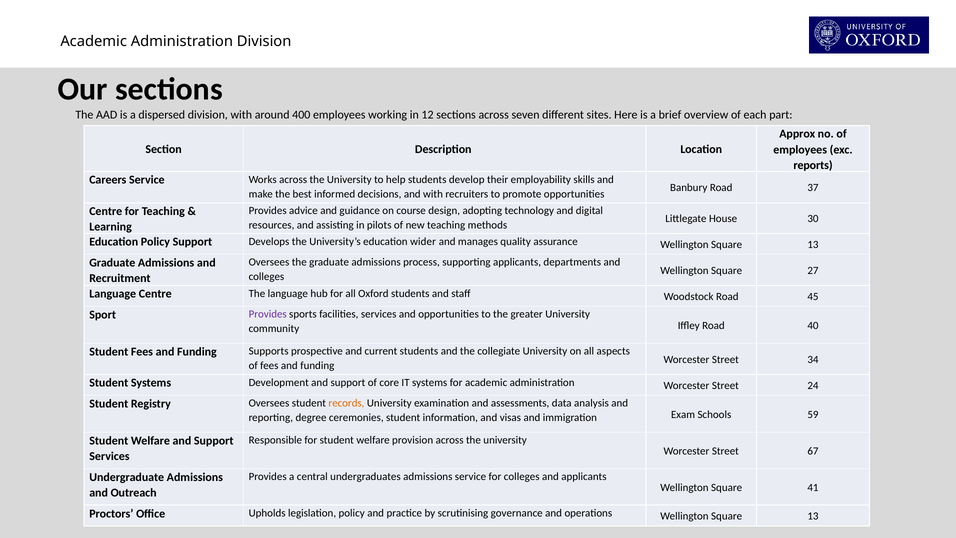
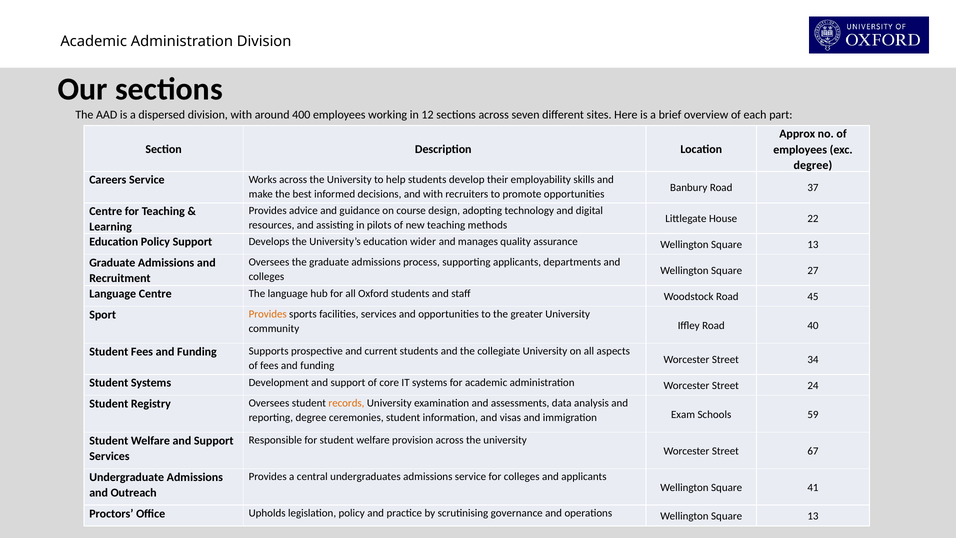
reports: reports -> degree (813, 165)
30: 30 -> 22 (813, 219)
Provides colour: purple -> orange (268, 314)
